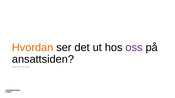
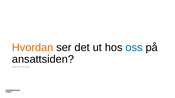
oss colour: purple -> blue (134, 48)
